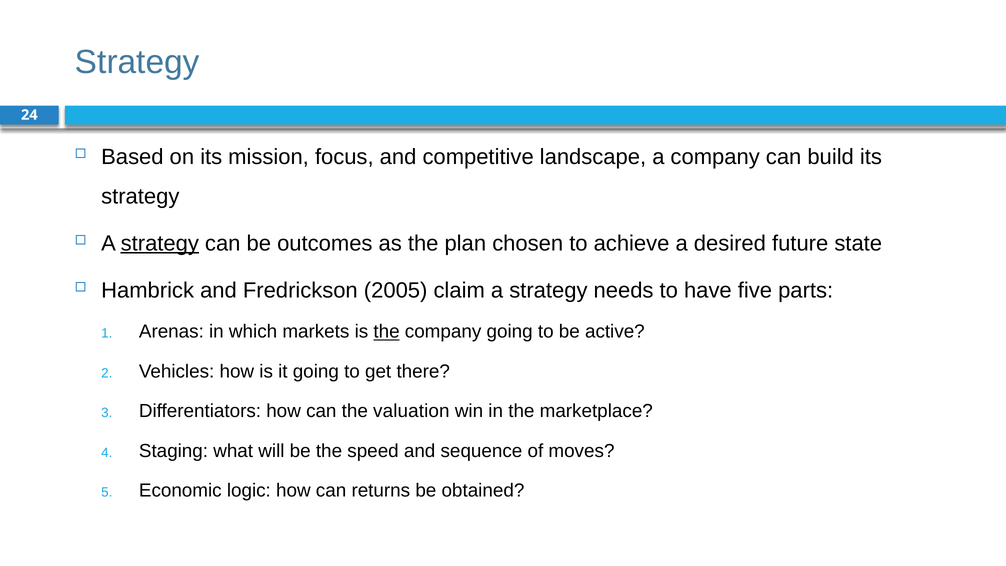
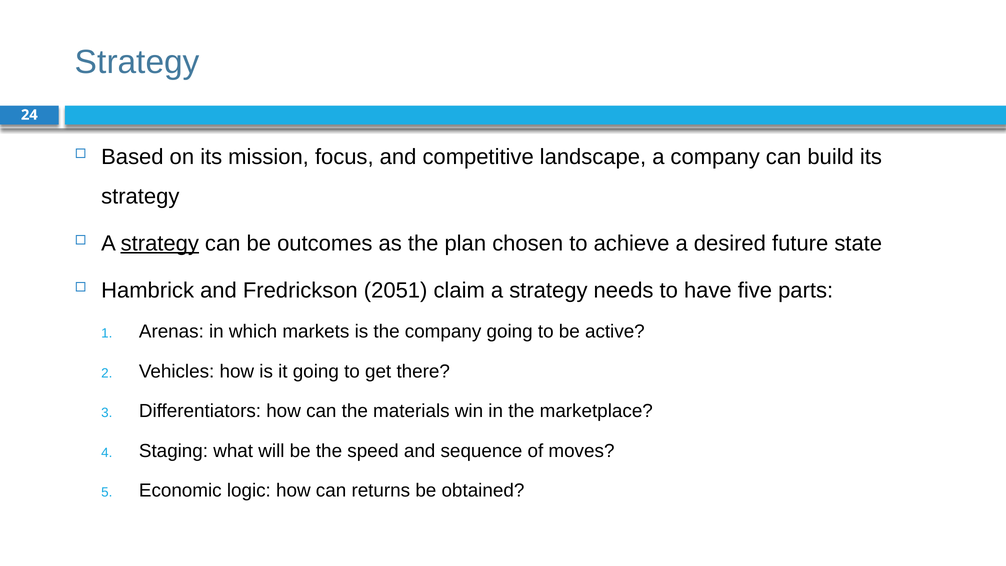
2005: 2005 -> 2051 (396, 290)
the underline: present -> none (387, 332)
valuation: valuation -> materials (411, 411)
